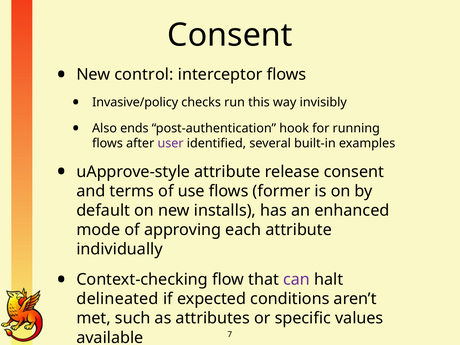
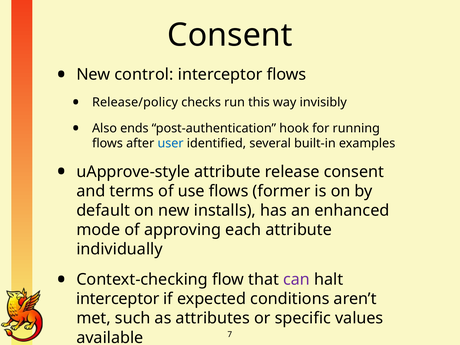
Invasive/policy: Invasive/policy -> Release/policy (135, 102)
user colour: purple -> blue (171, 143)
delineated: delineated -> interceptor (118, 299)
